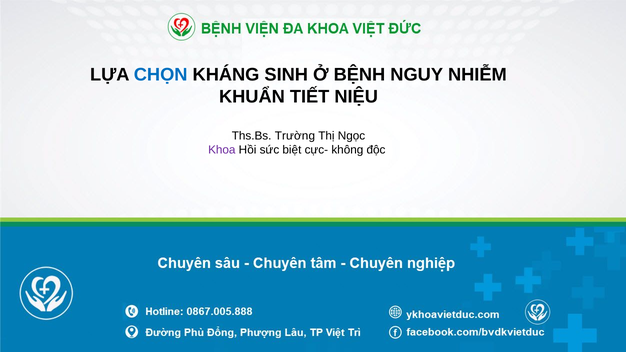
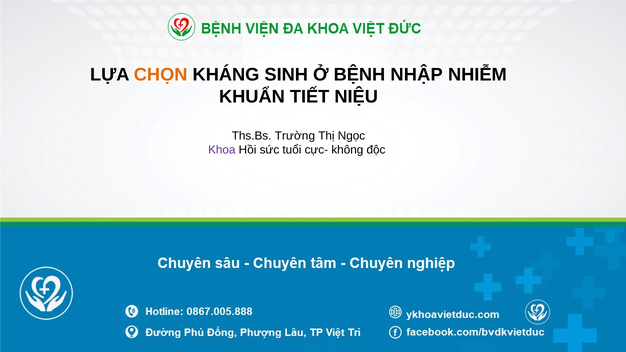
CHỌN colour: blue -> orange (161, 75)
NGUY: NGUY -> NHẬP (417, 75)
biệt: biệt -> tuổi (292, 150)
